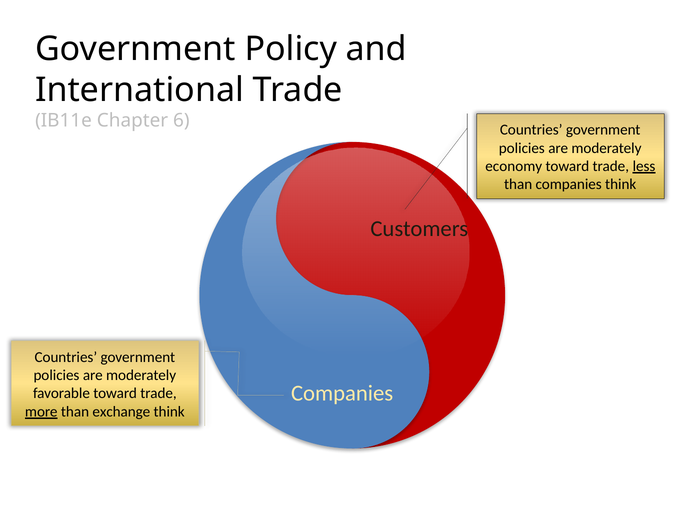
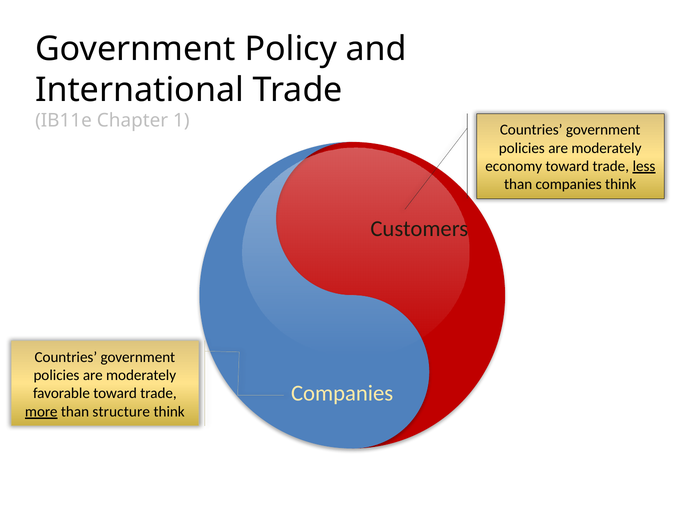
6: 6 -> 1 (181, 121)
exchange: exchange -> structure (121, 411)
